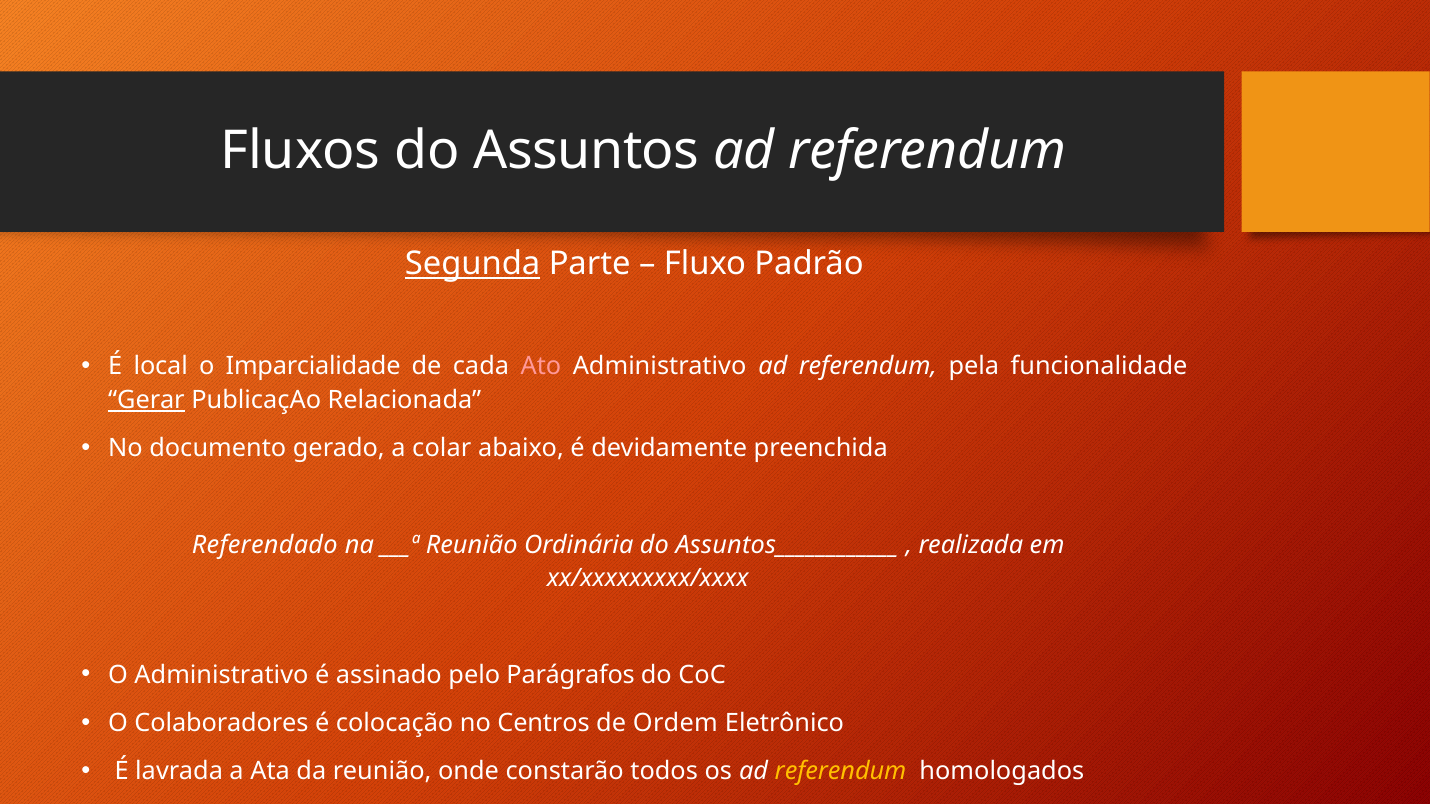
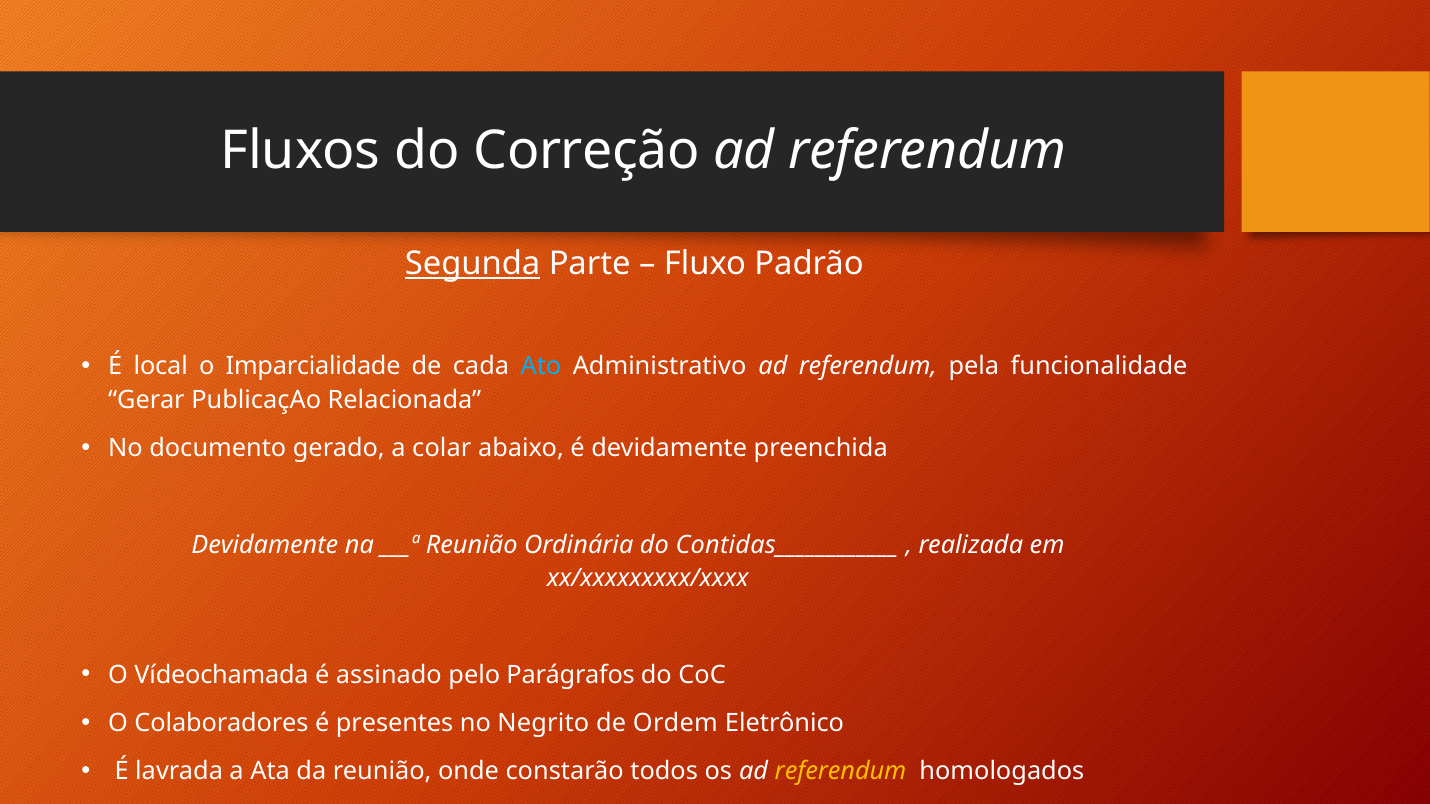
Assuntos: Assuntos -> Correção (587, 151)
Ato colour: pink -> light blue (541, 367)
Gerar underline: present -> none (146, 400)
Referendado: Referendado -> Devidamente (265, 545)
Assuntos____________: Assuntos____________ -> Contidas____________ (787, 545)
O Administrativo: Administrativo -> Vídeochamada (222, 675)
colocação: colocação -> presentes (395, 724)
Centros: Centros -> Negrito (543, 724)
